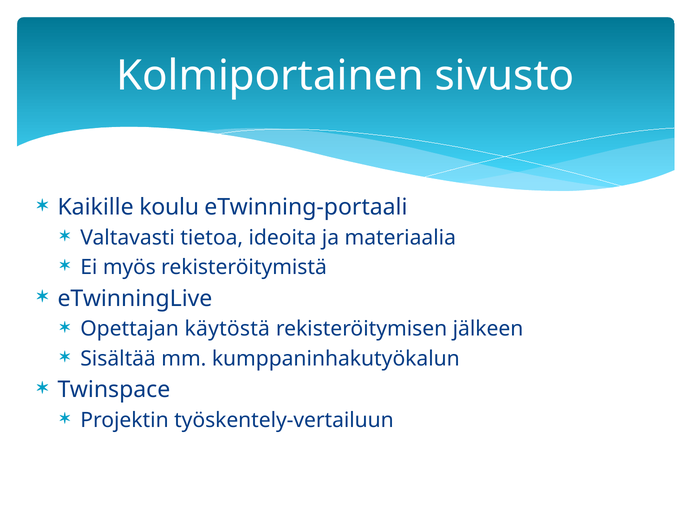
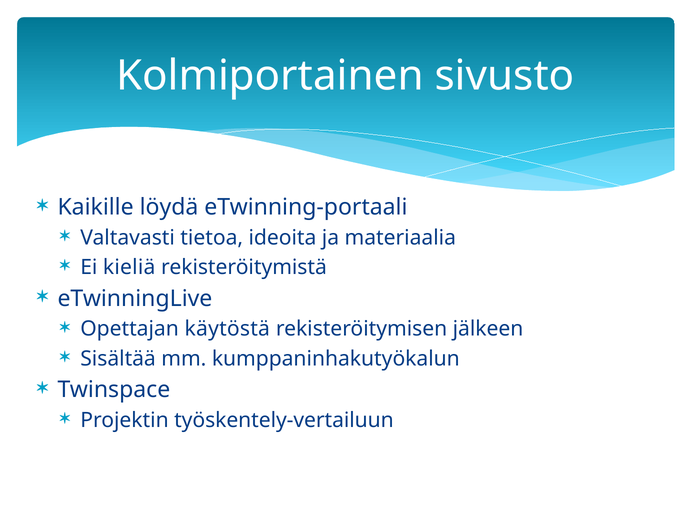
koulu: koulu -> löydä (169, 207)
myös: myös -> kieliä (129, 267)
